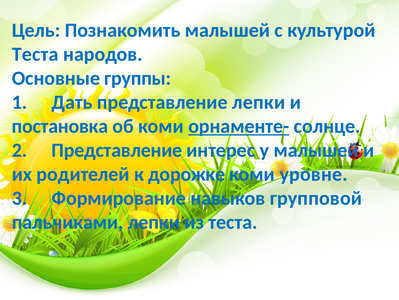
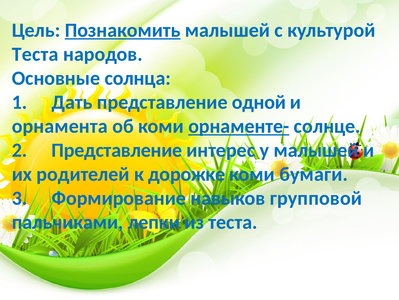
Познакомить underline: none -> present (123, 30)
группы: группы -> солнца (138, 78)
представление лепки: лепки -> одной (259, 102)
постановка: постановка -> орнамента (60, 126)
уровне: уровне -> бумаги (314, 174)
